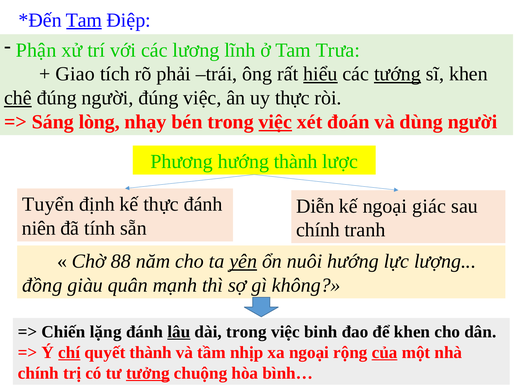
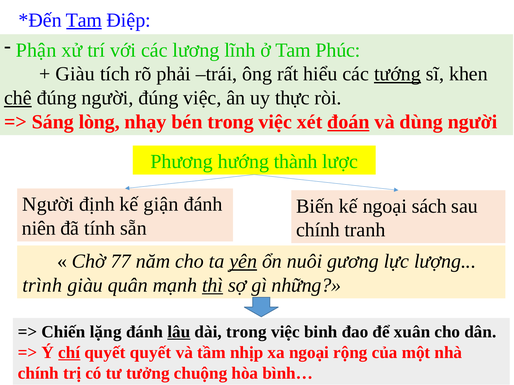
Trưa: Trưa -> Phúc (338, 50)
Giao: Giao -> Giàu (75, 74)
hiểu underline: present -> none (320, 74)
việc underline: present -> none (275, 122)
đoán underline: none -> present (348, 122)
Tuyển: Tuyển -> Người (48, 205)
kế thực: thực -> giận (161, 205)
Diễn: Diễn -> Biến (315, 206)
giác: giác -> sách (429, 206)
88: 88 -> 77 (121, 262)
nuôi hướng: hướng -> gương (353, 262)
đồng: đồng -> trình (42, 286)
thì underline: none -> present (213, 286)
không: không -> những (306, 286)
để khen: khen -> xuân (412, 332)
quyết thành: thành -> quyết (150, 353)
của underline: present -> none (385, 353)
tưởng underline: present -> none (148, 374)
